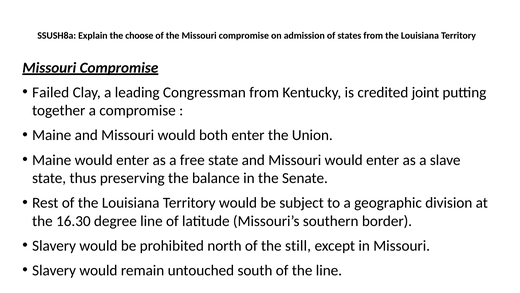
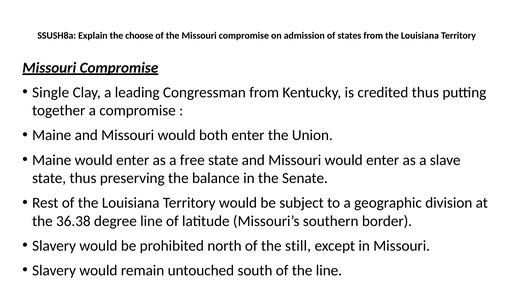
Failed: Failed -> Single (51, 92)
credited joint: joint -> thus (425, 92)
16.30: 16.30 -> 36.38 (73, 221)
